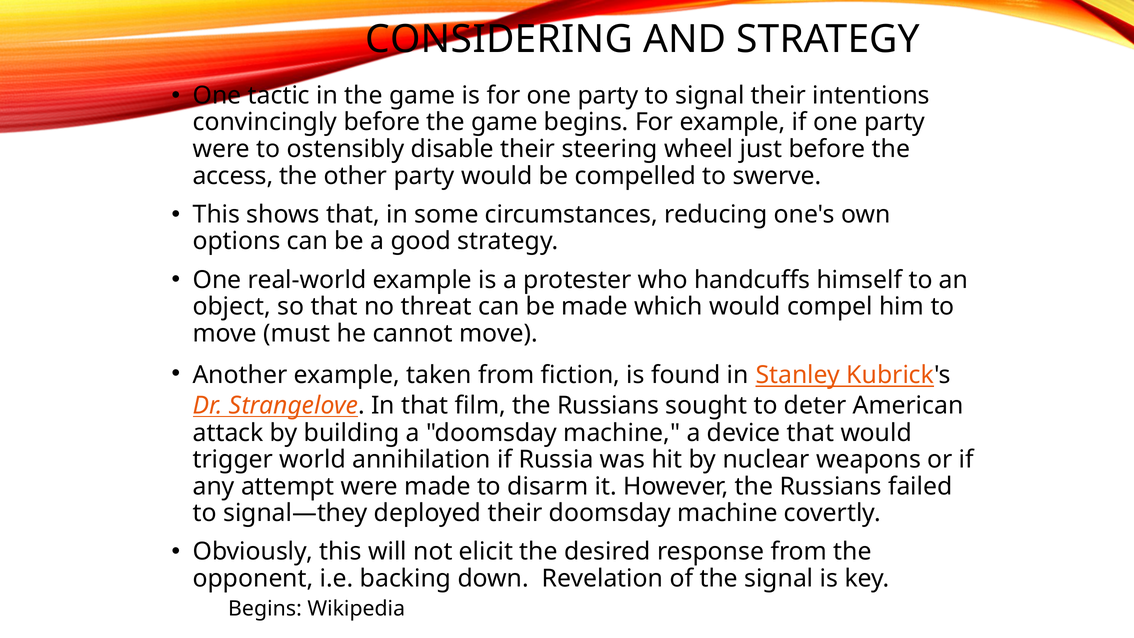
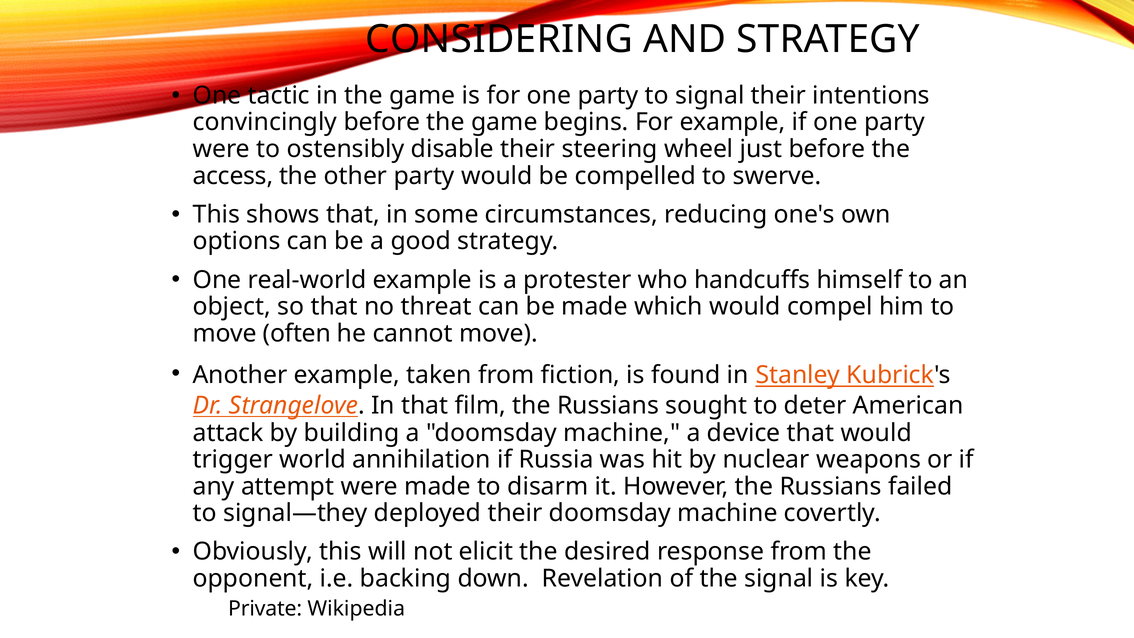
must: must -> often (297, 333)
Begins: Begins -> Private (265, 609)
